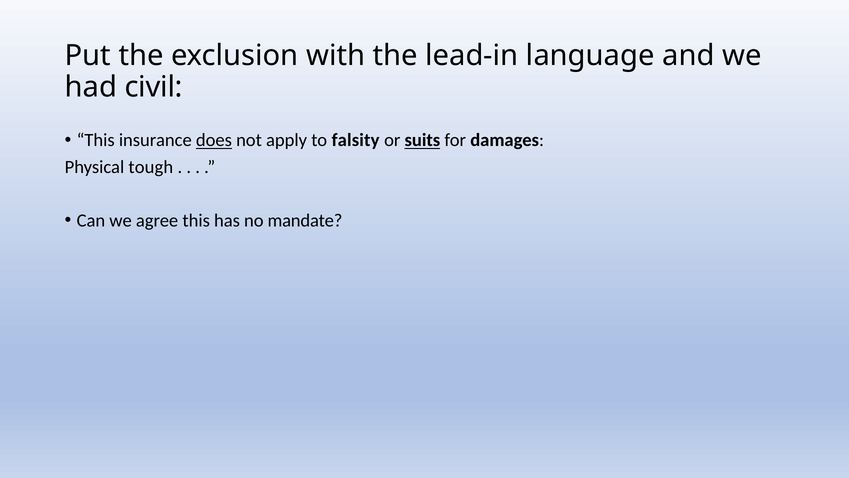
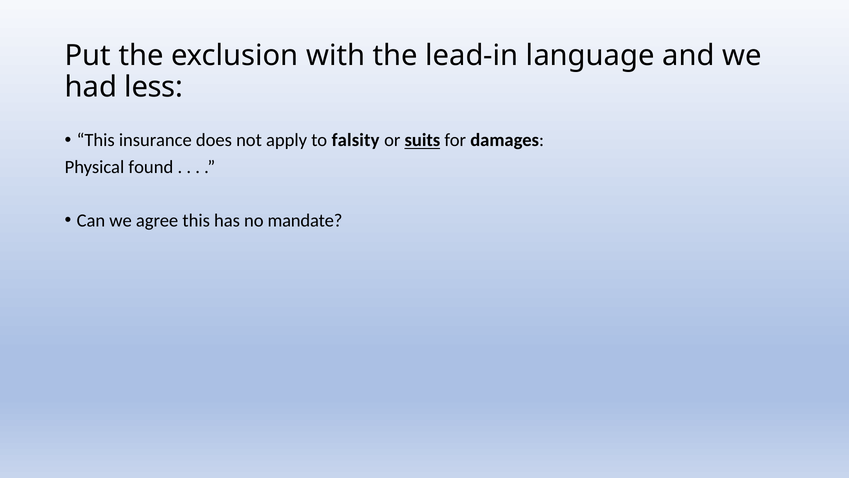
civil: civil -> less (154, 87)
does underline: present -> none (214, 140)
tough: tough -> found (151, 167)
